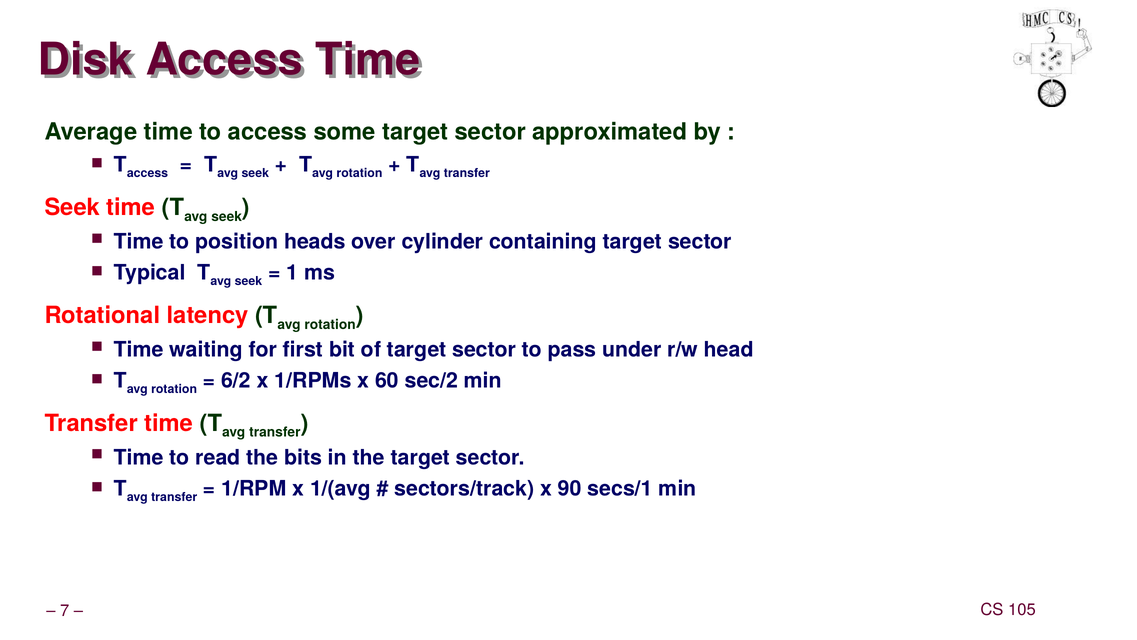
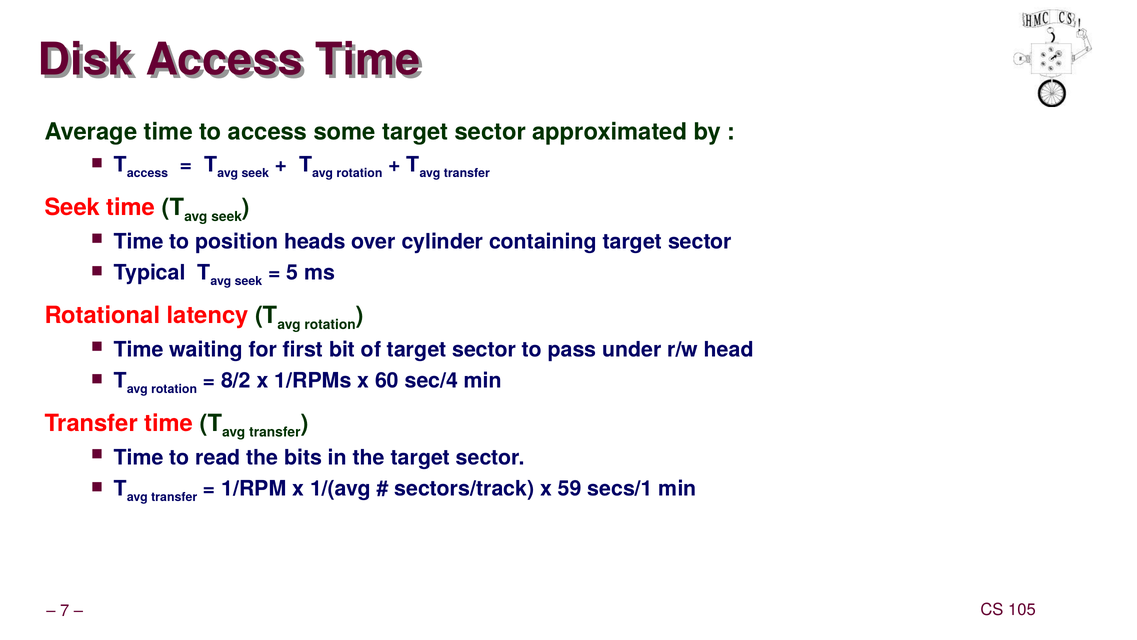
1: 1 -> 5 (292, 273)
6/2: 6/2 -> 8/2 (236, 380)
sec/2: sec/2 -> sec/4 (431, 380)
90: 90 -> 59 (570, 488)
